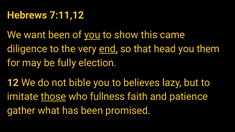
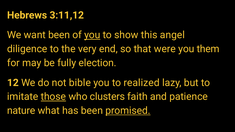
7:11,12: 7:11,12 -> 3:11,12 (67, 15)
came: came -> angel (172, 35)
end underline: present -> none (108, 49)
head: head -> were (165, 49)
believes: believes -> realized (142, 83)
fullness: fullness -> clusters (107, 97)
gather: gather -> nature (21, 111)
promised underline: none -> present (128, 111)
